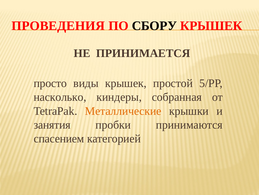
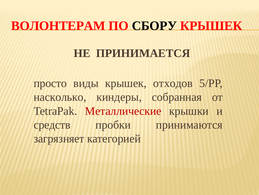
ПРОВЕДЕНИЯ: ПРОВЕДЕНИЯ -> ВОЛОНТЕРАМ (58, 26)
простой: простой -> отходов (173, 83)
Металлические colour: orange -> red (123, 111)
занятия: занятия -> средств (52, 124)
спасением: спасением -> загрязняет (59, 138)
